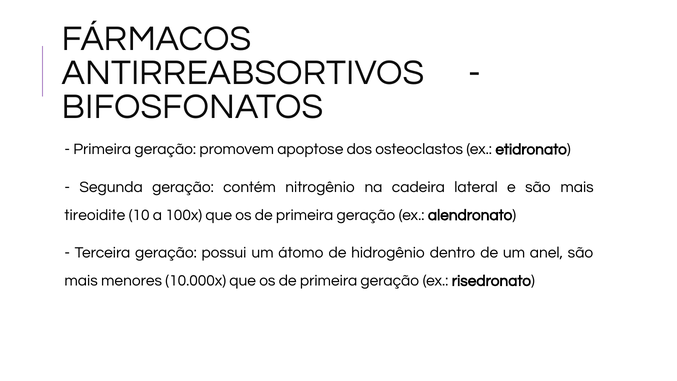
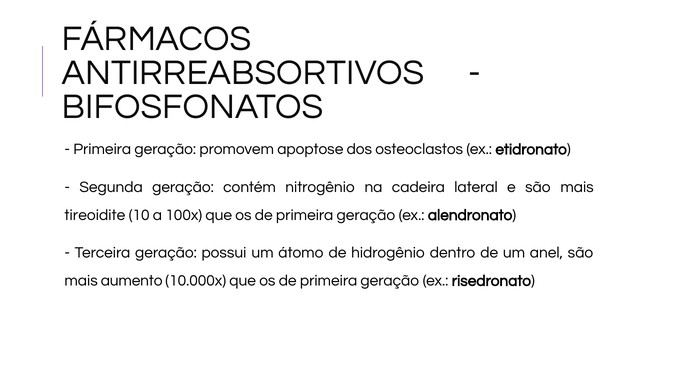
menores: menores -> aumento (132, 281)
